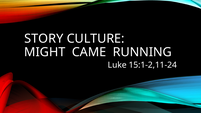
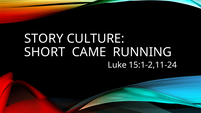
MIGHT: MIGHT -> SHORT (45, 52)
